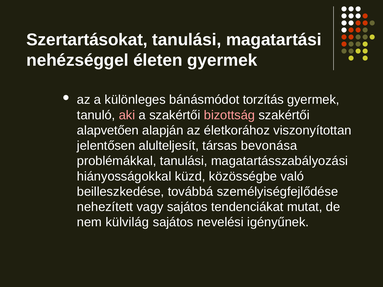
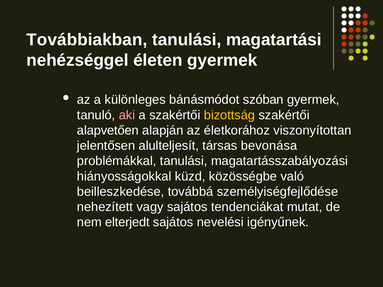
Szertartásokat: Szertartásokat -> Továbbiakban (87, 40)
torzítás: torzítás -> szóban (263, 100)
bizottság colour: pink -> yellow (229, 115)
külvilág: külvilág -> elterjedt (127, 222)
